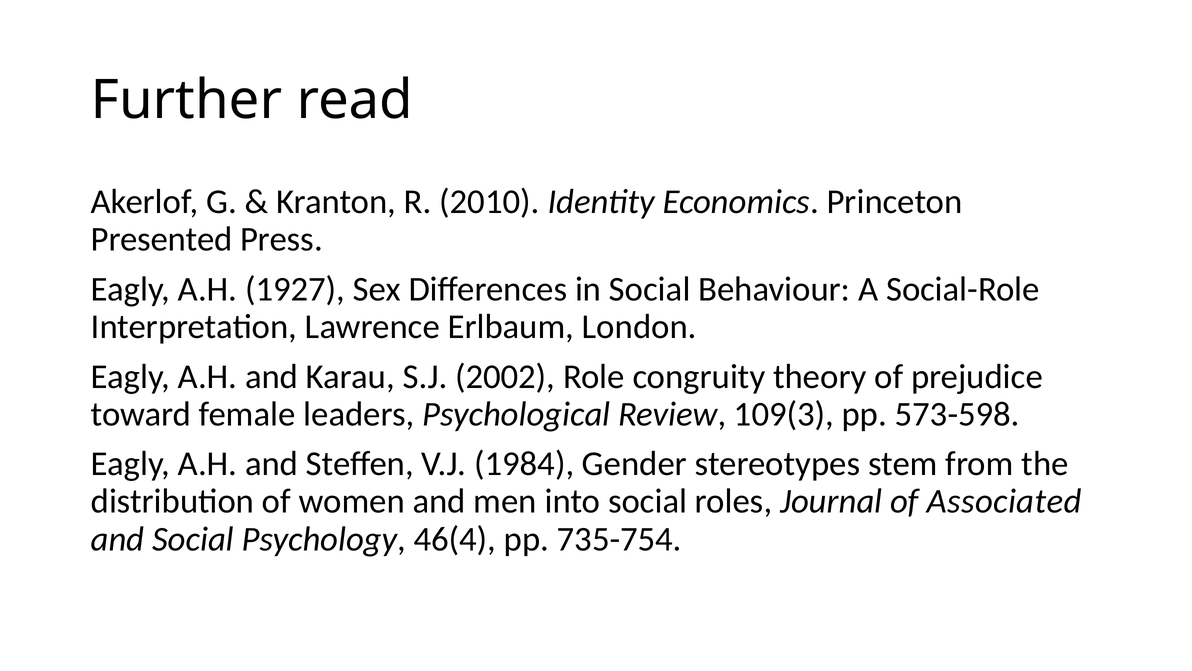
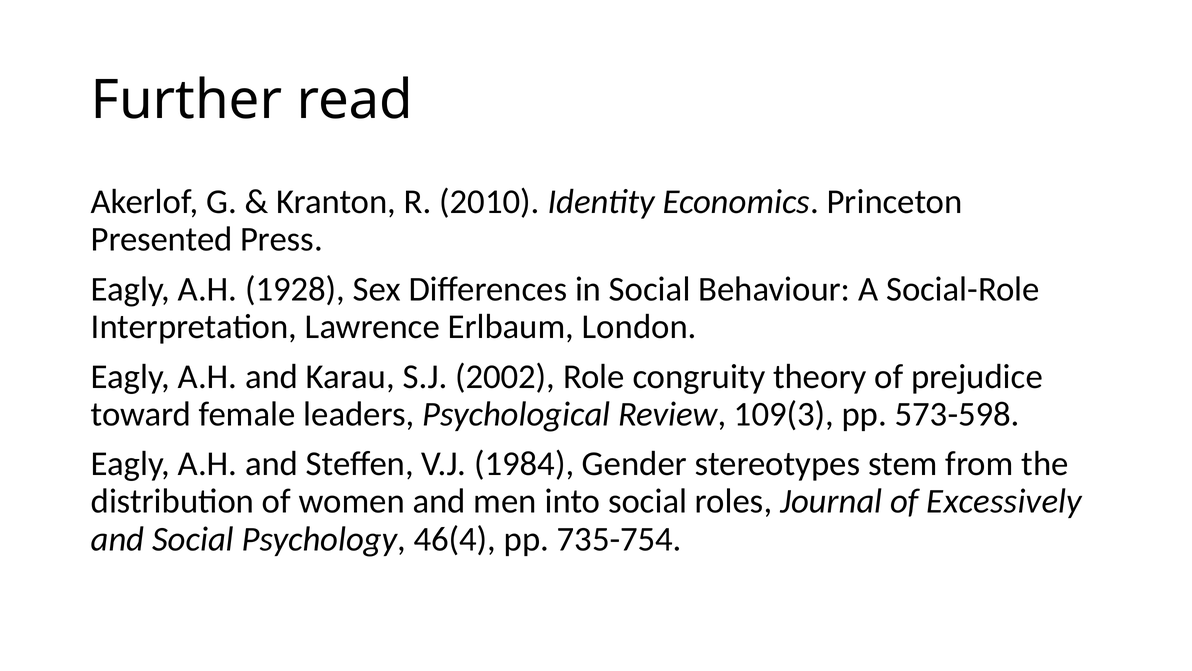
1927: 1927 -> 1928 (295, 289)
Associated: Associated -> Excessively (1004, 501)
